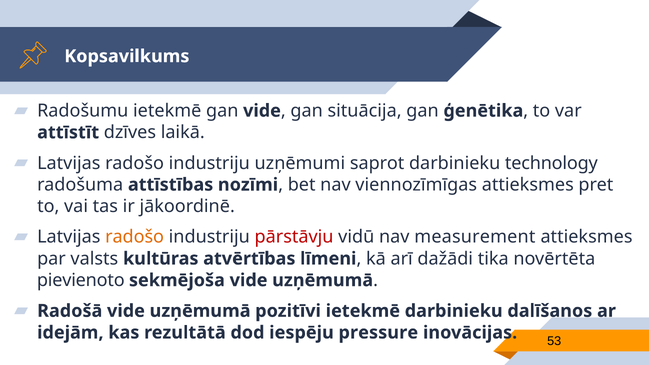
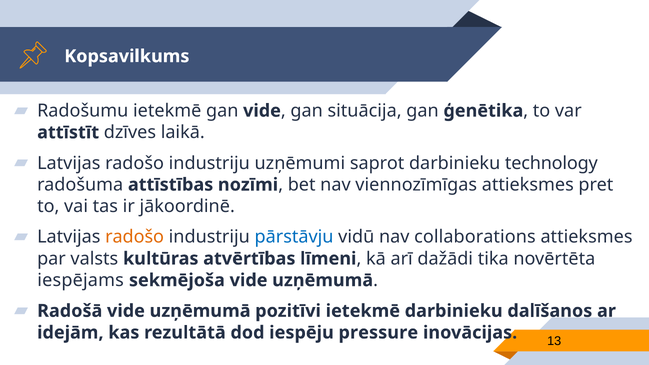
pārstāvju colour: red -> blue (294, 237)
measurement: measurement -> collaborations (475, 237)
pievienoto: pievienoto -> iespējams (81, 280)
53: 53 -> 13 (554, 341)
